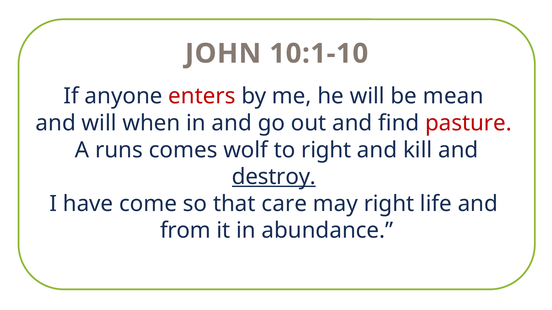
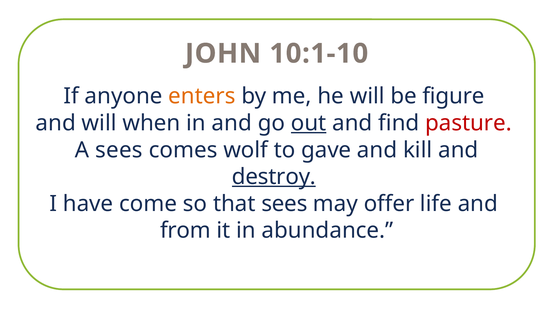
enters colour: red -> orange (202, 96)
mean: mean -> figure (453, 96)
out underline: none -> present (309, 123)
A runs: runs -> sees (119, 150)
to right: right -> gave (326, 150)
that care: care -> sees (284, 204)
may right: right -> offer (389, 204)
